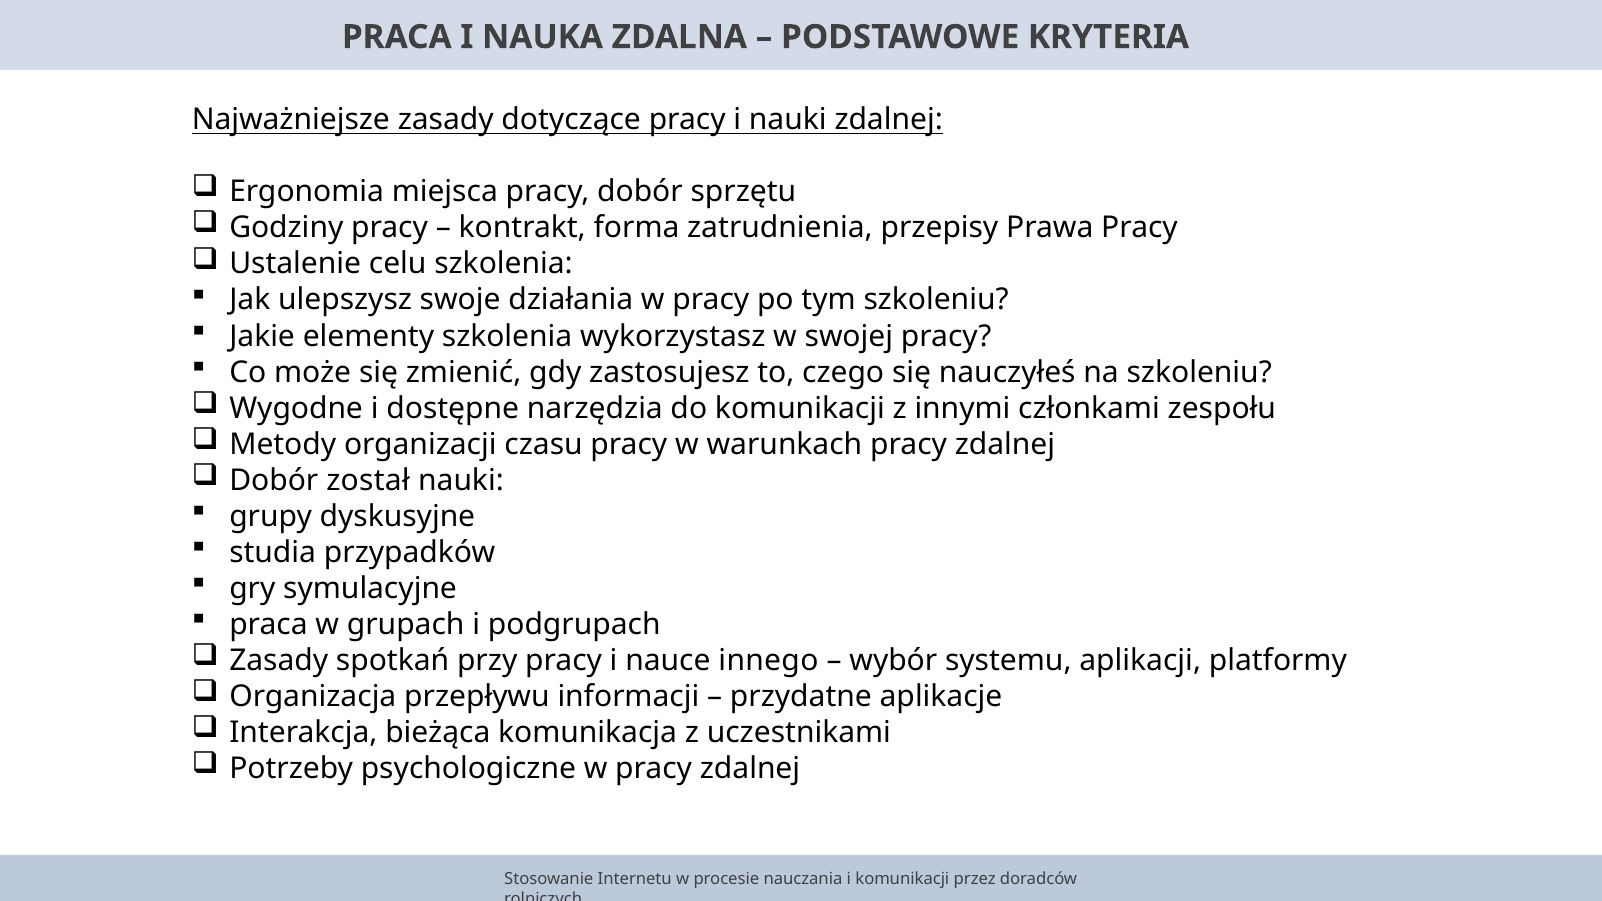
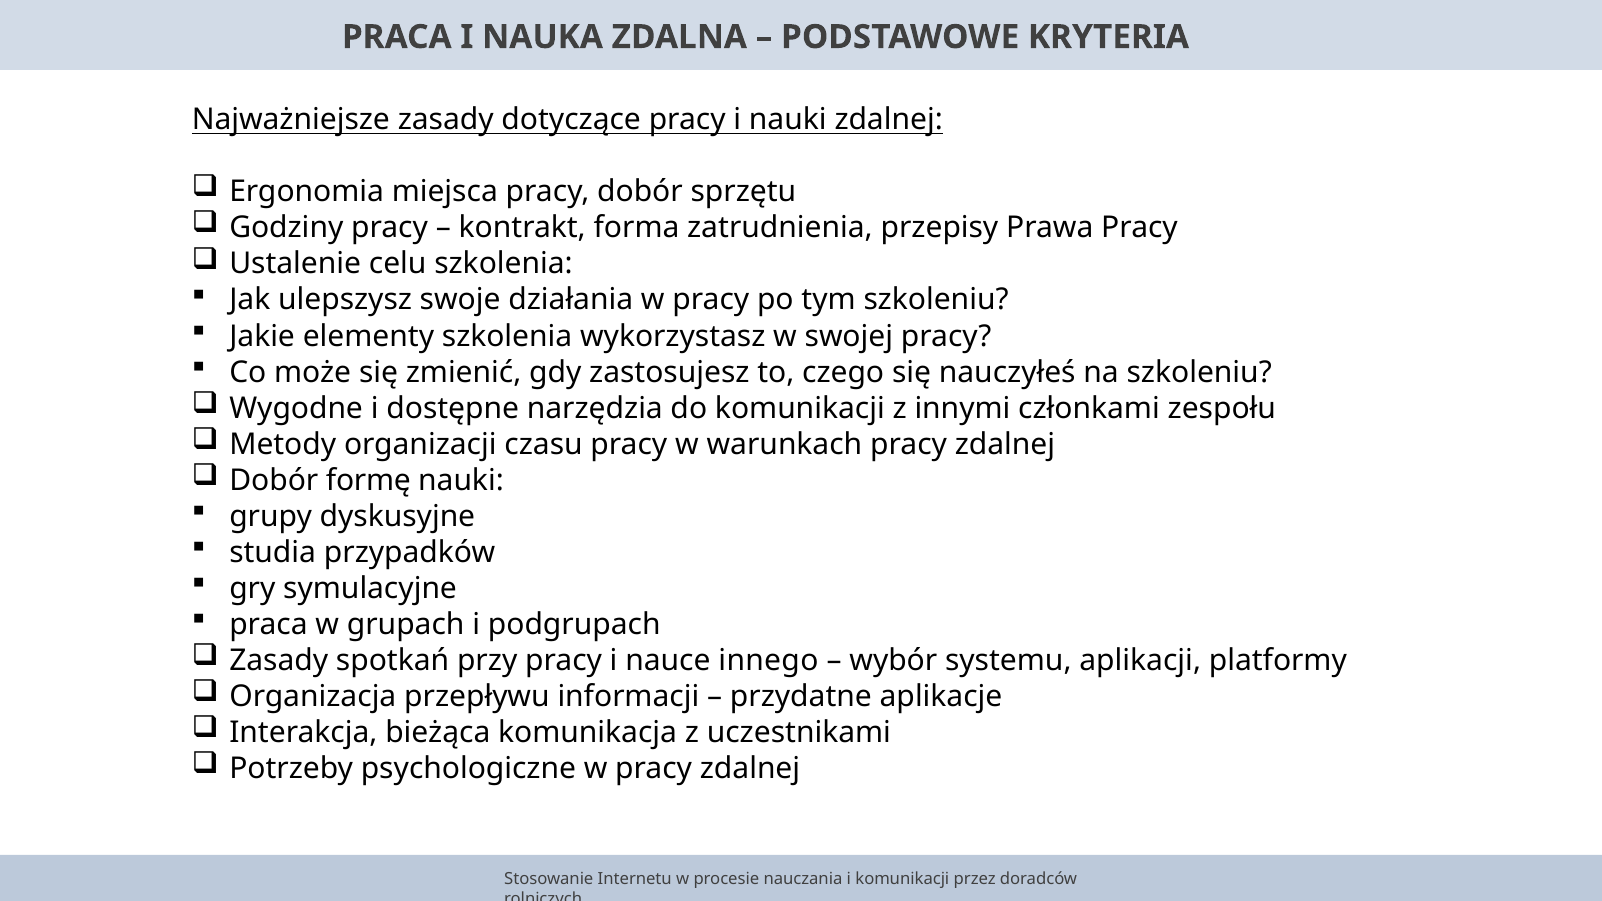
został: został -> formę (368, 480)
